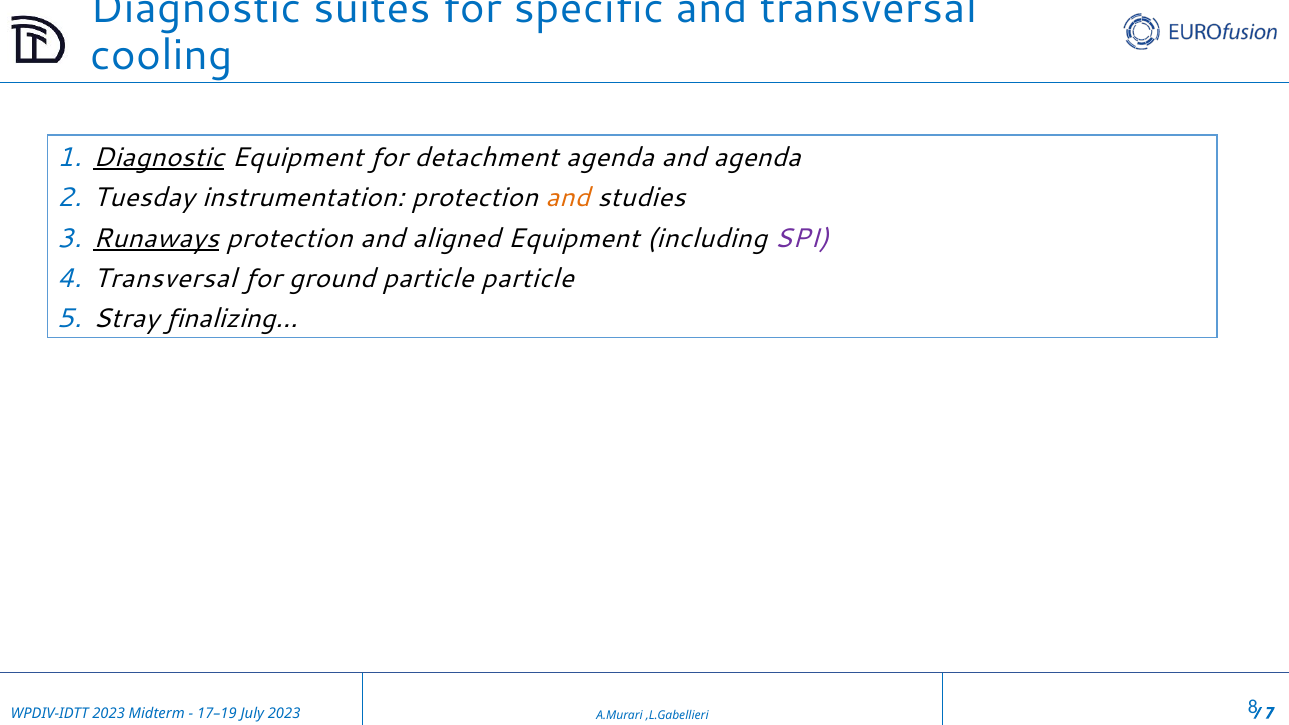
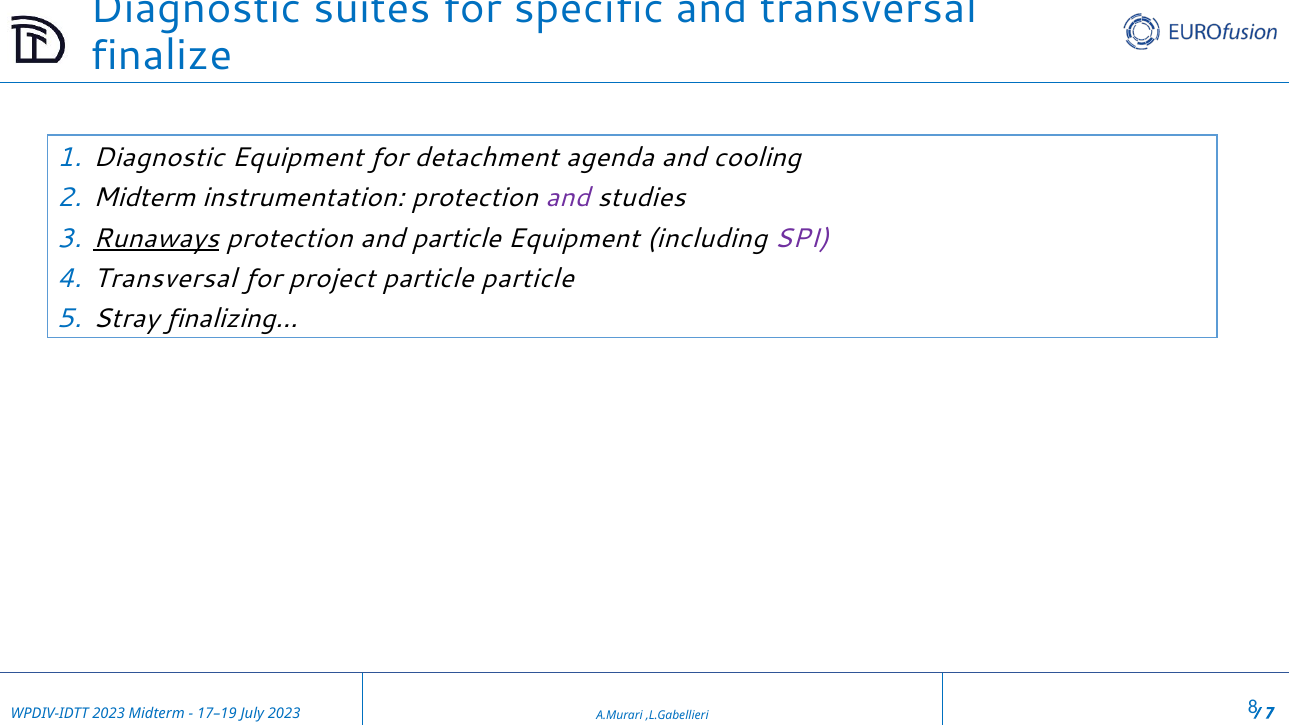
cooling: cooling -> finalize (161, 55)
Diagnostic underline: present -> none (159, 158)
and agenda: agenda -> cooling (757, 158)
Tuesday: Tuesday -> Midterm (144, 198)
and colour: orange -> purple (568, 198)
and aligned: aligned -> particle (456, 238)
ground: ground -> project (332, 279)
